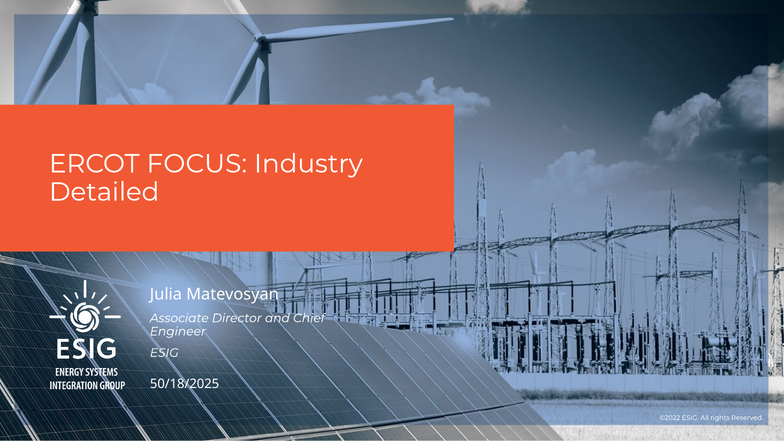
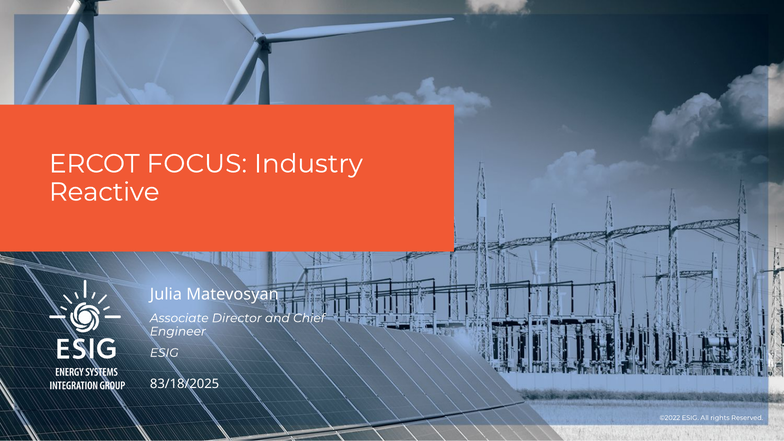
Detailed: Detailed -> Reactive (104, 192)
50/18/2025: 50/18/2025 -> 83/18/2025 (185, 384)
